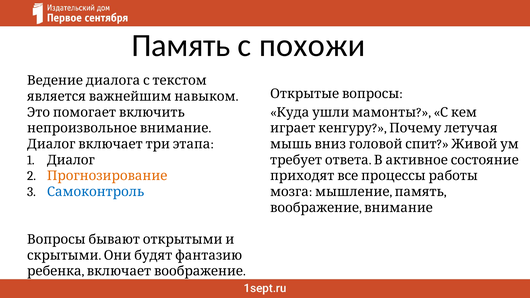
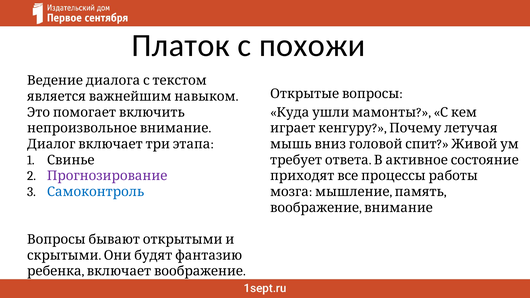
Память: Память -> Платок (181, 46)
Диалог: Диалог -> Свинье (71, 160)
Прогнозирование colour: orange -> purple (107, 176)
